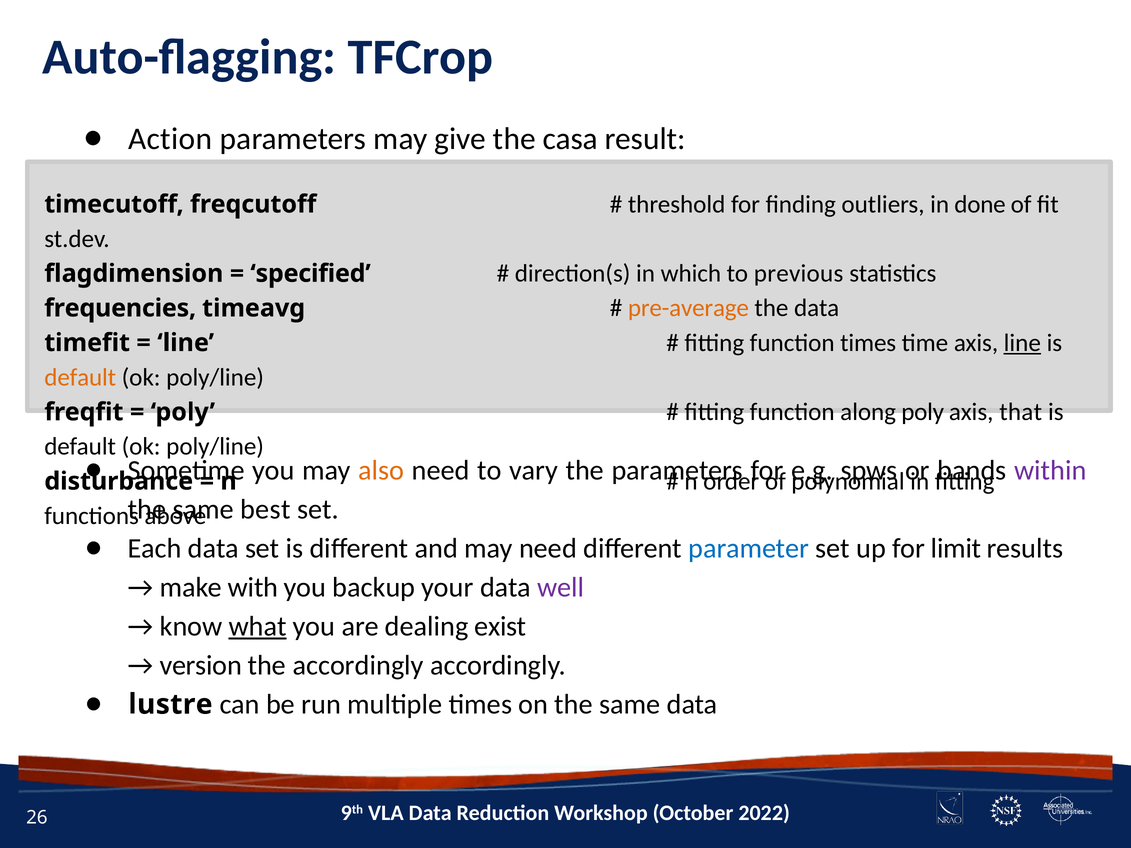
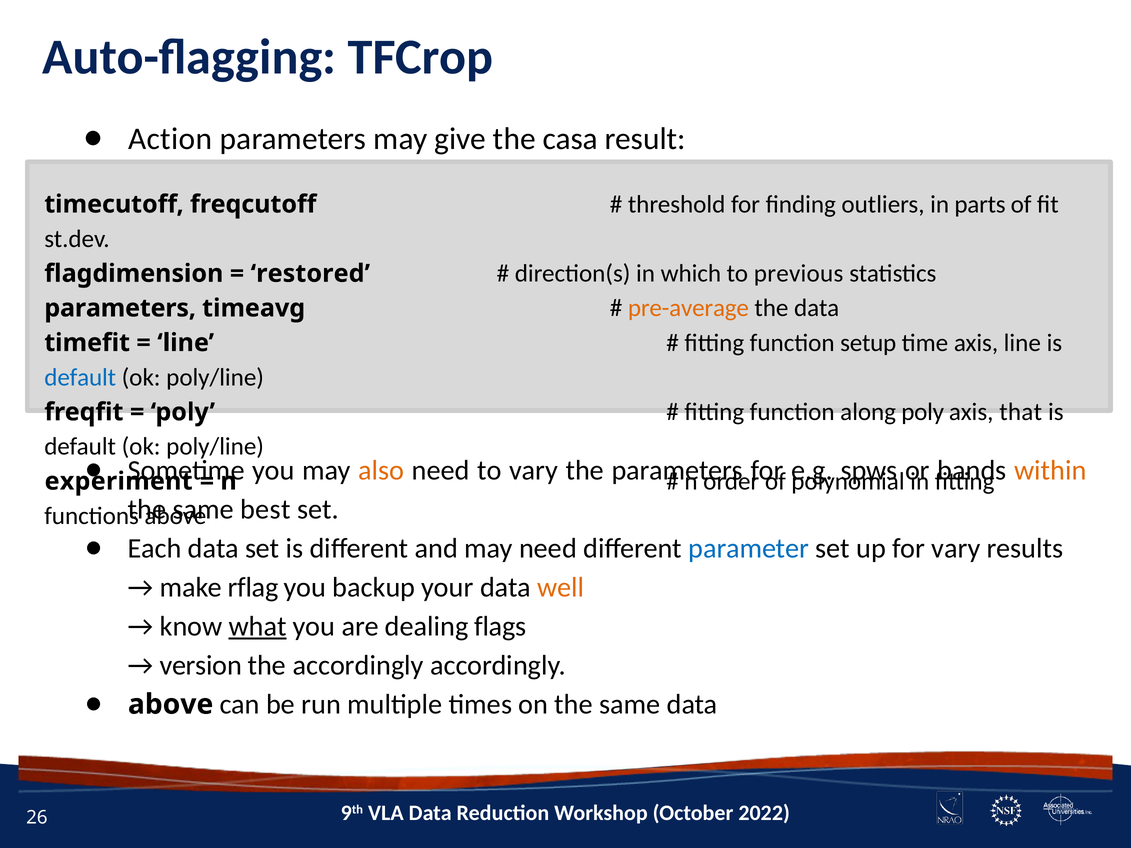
done: done -> parts (980, 204)
specified: specified -> restored (310, 274)
frequencies: frequencies -> parameters (120, 308)
function times: times -> setup (868, 343)
line underline: present -> none (1022, 343)
default colour: orange -> blue (80, 378)
within colour: purple -> orange (1050, 471)
disturbance: disturbance -> experiment (119, 481)
for limit: limit -> vary (956, 549)
with: with -> rflag (253, 588)
well colour: purple -> orange (561, 588)
exist: exist -> flags (500, 627)
lustre: lustre -> above (171, 705)
